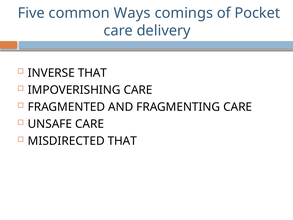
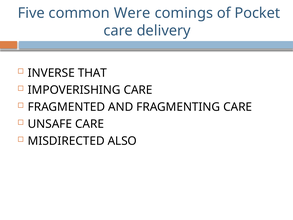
Ways: Ways -> Were (132, 13)
MISDIRECTED THAT: THAT -> ALSO (122, 141)
